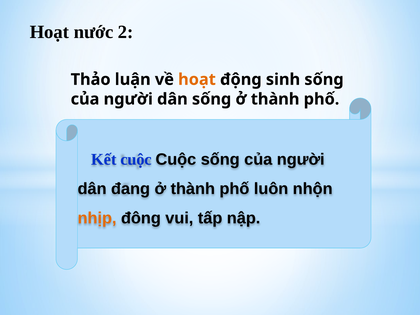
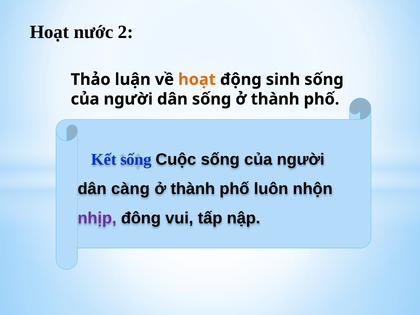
Kết cuộc: cuộc -> sống (136, 159)
đang: đang -> càng (130, 189)
nhịp colour: orange -> purple (97, 218)
